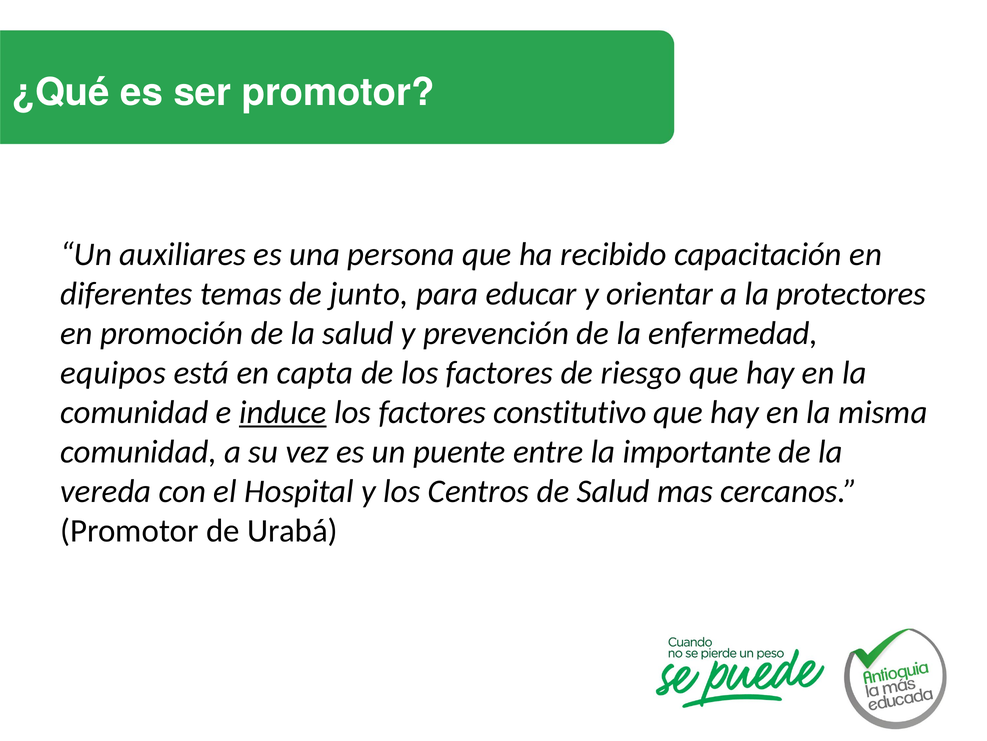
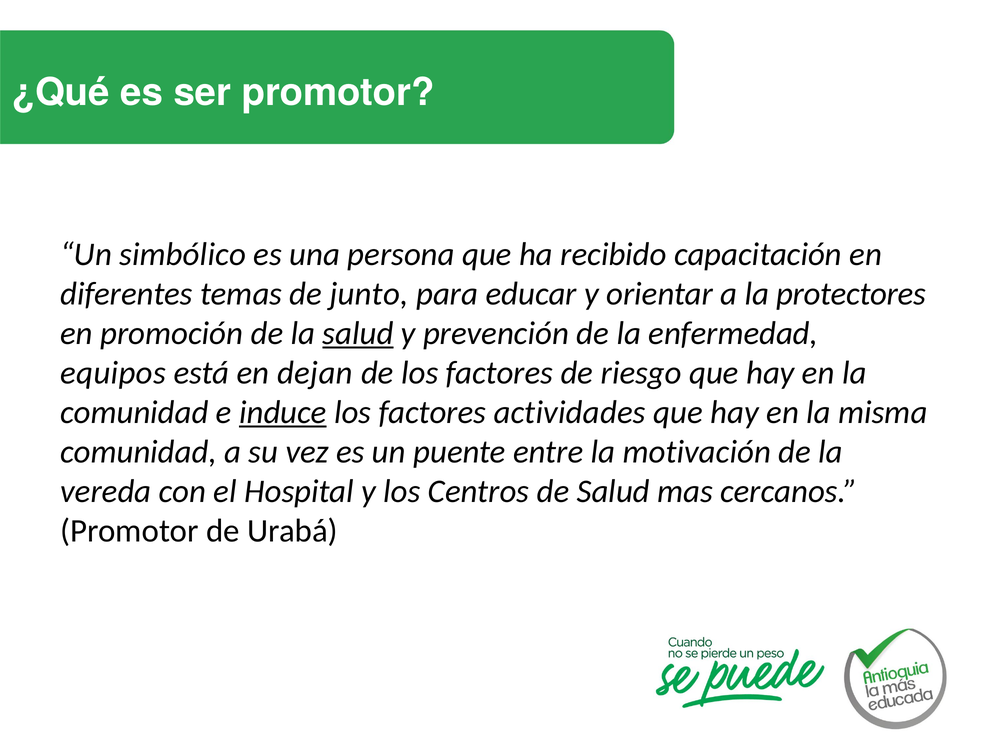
auxiliares: auxiliares -> simbólico (183, 254)
salud underline: none -> present (358, 333)
capta: capta -> dejan (315, 373)
constitutivo: constitutivo -> actividades (570, 412)
importante: importante -> motivación (697, 452)
